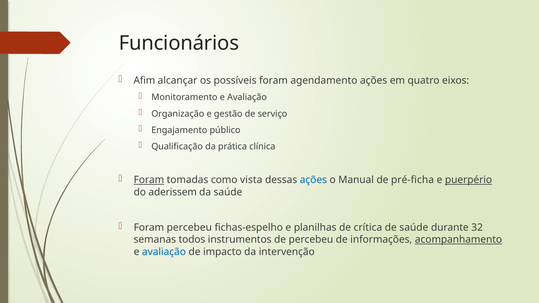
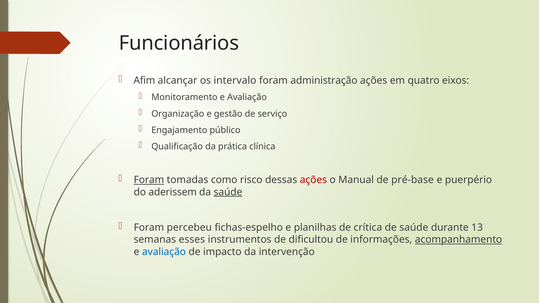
possíveis: possíveis -> intervalo (235, 80)
agendamento: agendamento -> administração (324, 80)
vista: vista -> risco (251, 180)
ações colour: blue -> red (313, 180)
pré-ficha: pré-ficha -> pré-base (413, 180)
puerpério underline: present -> none (469, 180)
saúde underline: none -> present (228, 192)
32: 32 -> 13 (477, 228)
todos: todos -> esses (192, 240)
de percebeu: percebeu -> dificultou (311, 240)
